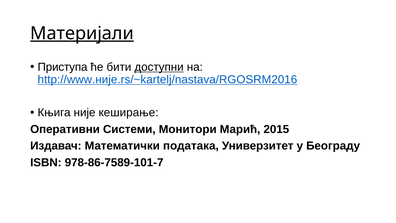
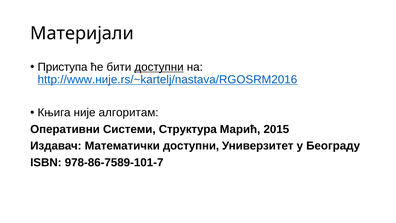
Материјали underline: present -> none (82, 33)
кеширање: кеширање -> алгоритам (129, 113)
Монитори: Монитори -> Структура (188, 129)
Математички података: података -> доступни (191, 146)
